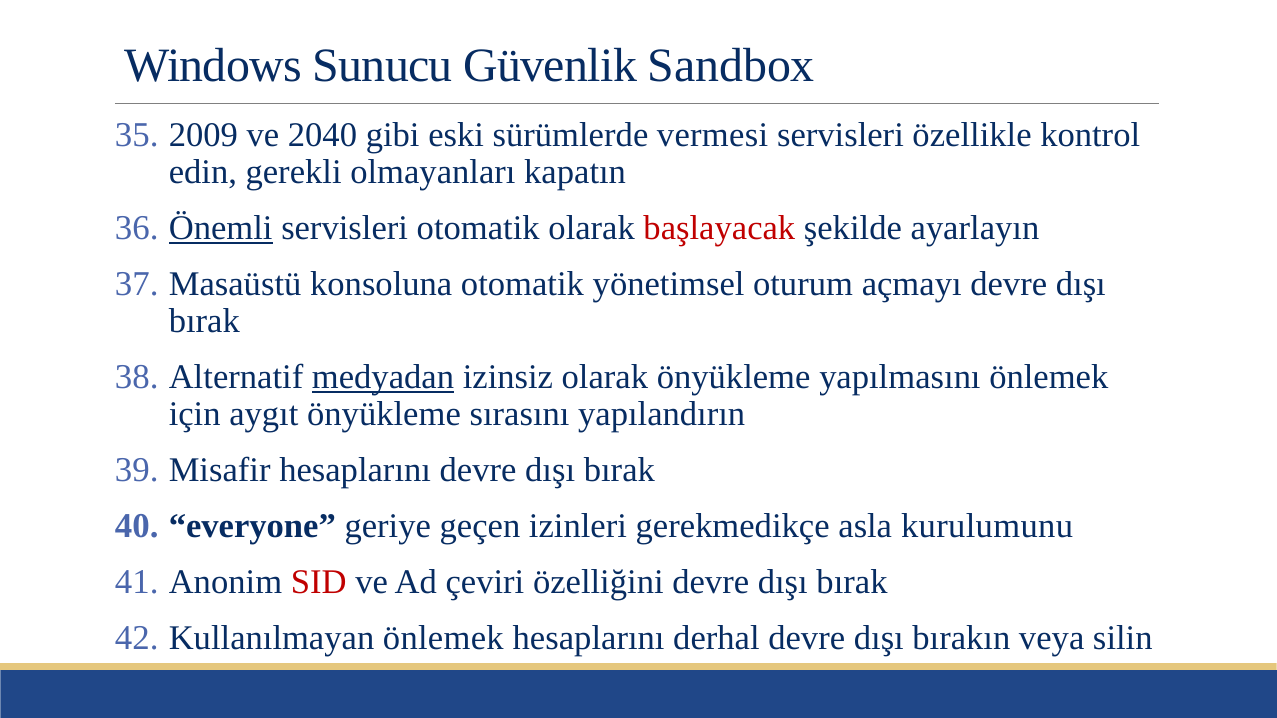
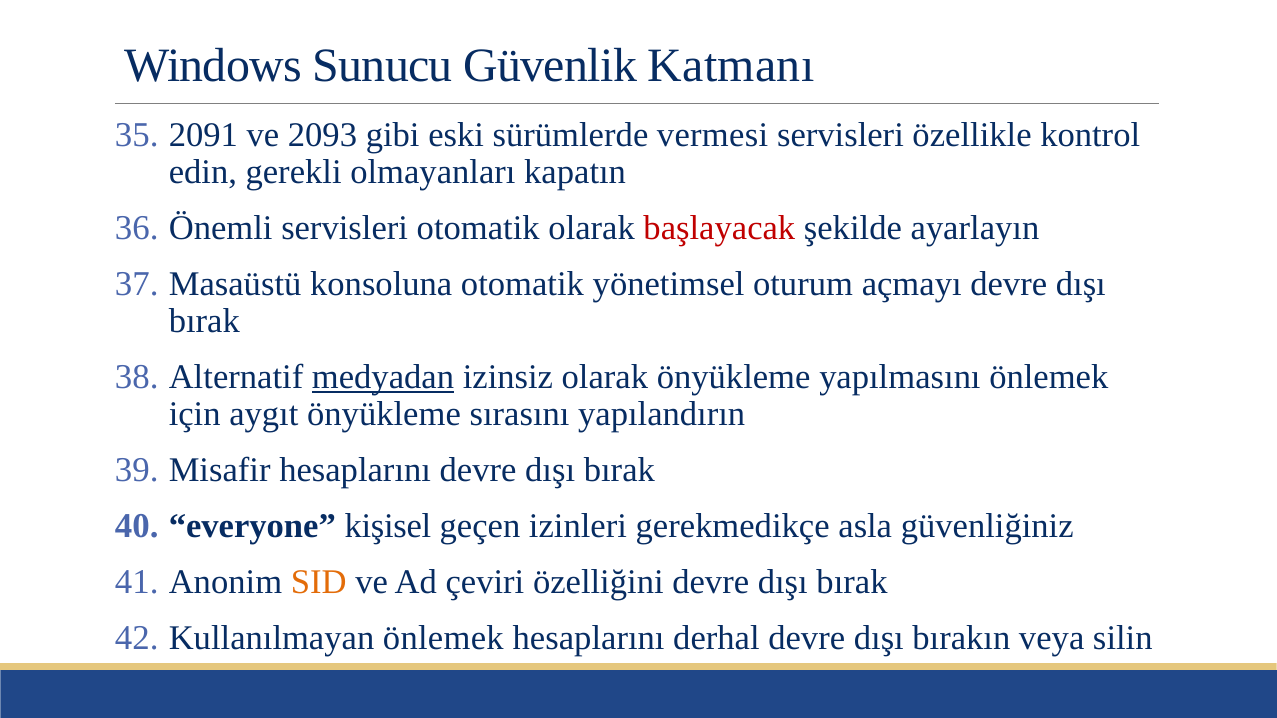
Sandbox: Sandbox -> Katmanı (731, 65)
2009: 2009 -> 2091 (203, 135)
2040: 2040 -> 2093 (322, 135)
Önemli underline: present -> none (221, 228)
geriye: geriye -> kişisel (388, 527)
kurulumunu: kurulumunu -> güvenliğiniz (987, 527)
SID colour: red -> orange (319, 583)
